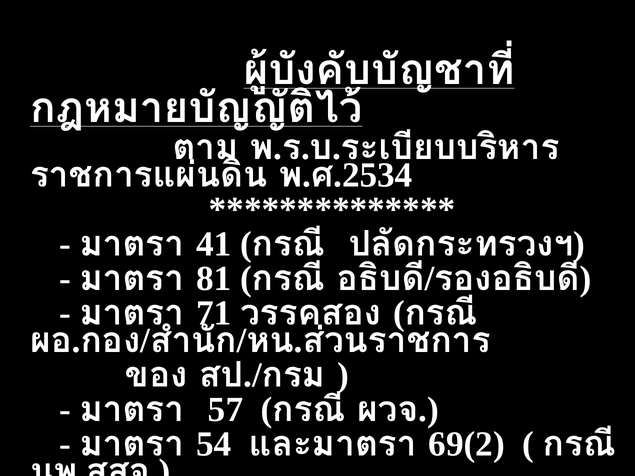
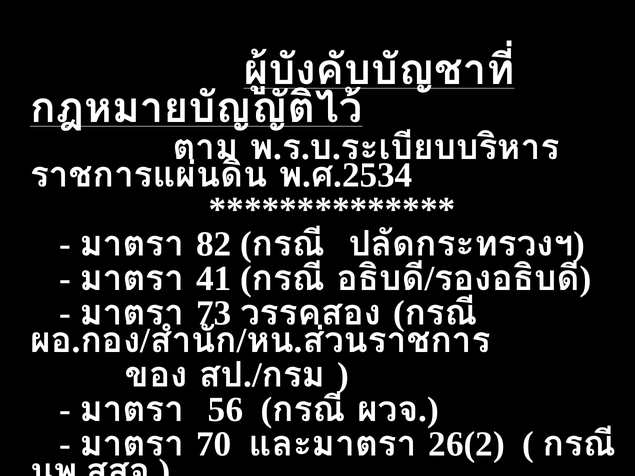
41: 41 -> 82 (214, 244)
81: 81 -> 41 (214, 279)
71: 71 -> 73 (214, 313)
57: 57 -> 56 (226, 410)
54: 54 -> 70 (214, 444)
69(2: 69(2 -> 26(2 (467, 444)
